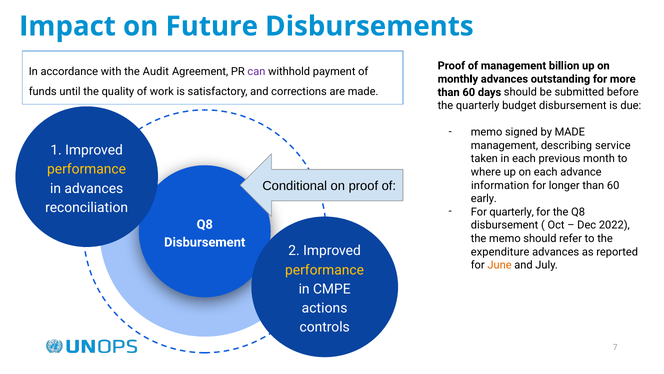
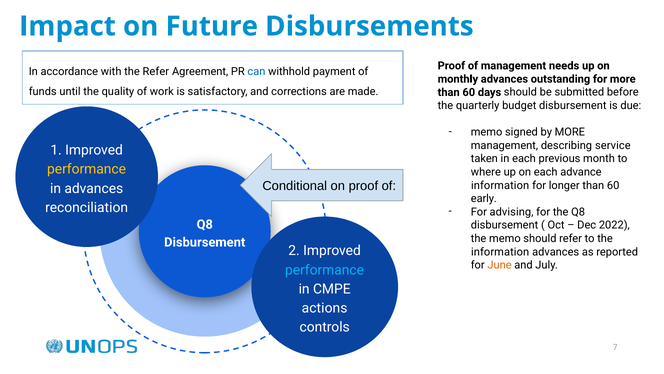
billion: billion -> needs (564, 66)
the Audit: Audit -> Refer (156, 72)
can colour: purple -> blue (256, 72)
by MADE: MADE -> MORE (570, 132)
For quarterly: quarterly -> advising (511, 212)
expenditure: expenditure -> information (500, 252)
performance colour: yellow -> light blue (325, 270)
